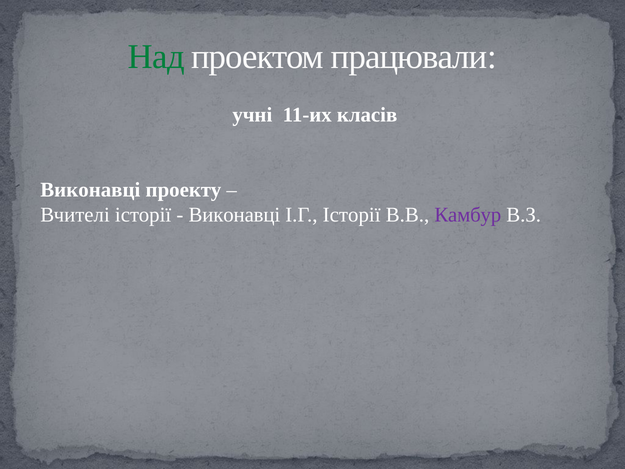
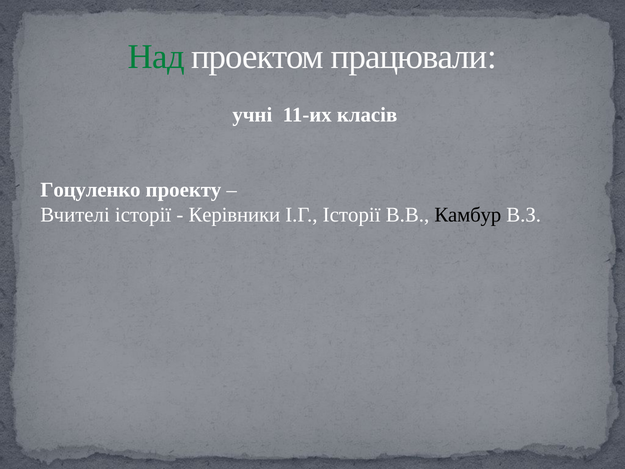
Виконавці: Виконавці -> Гоцуленко (90, 190)
Виконавці: Виконавці -> Керівники (234, 215)
Камбур colour: purple -> black (468, 215)
